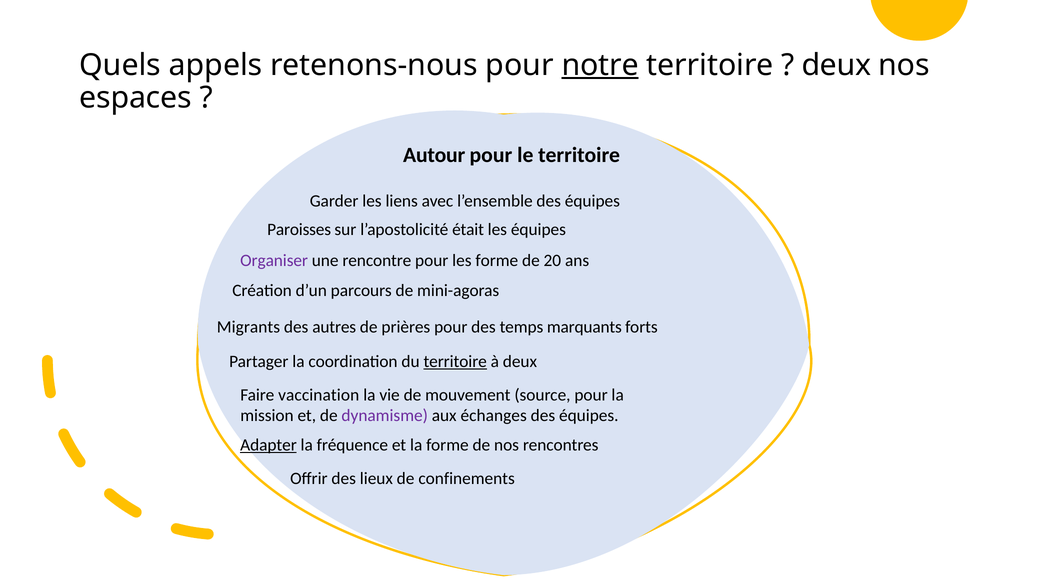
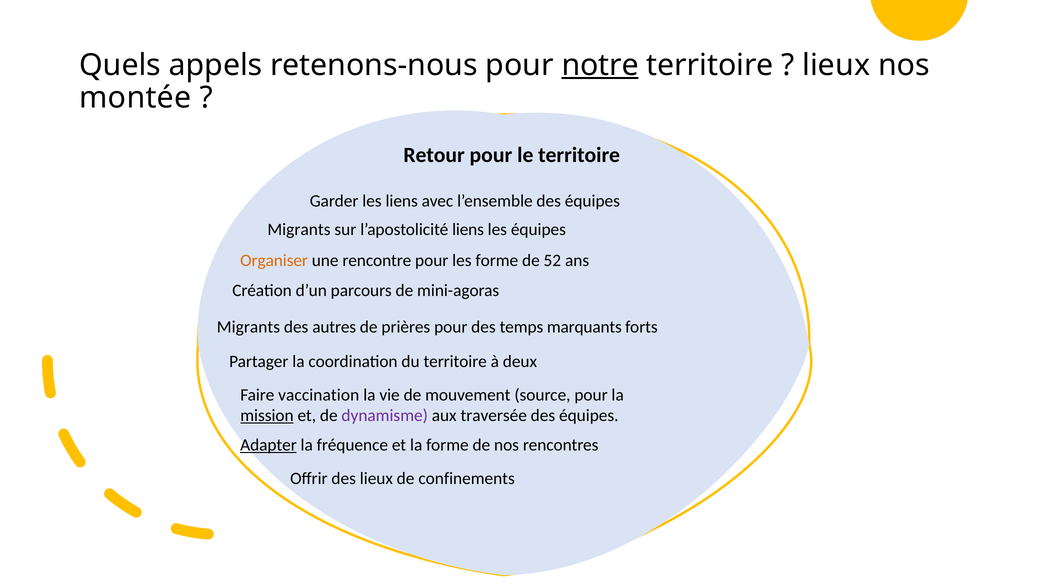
deux: deux -> lieux (836, 65)
espaces: espaces -> montée (135, 98)
Autour: Autour -> Retour (434, 155)
Paroisses: Paroisses -> Migrants (299, 230)
l’apostolicité était: était -> liens (468, 230)
Organiser colour: purple -> orange (274, 261)
20: 20 -> 52 (552, 261)
territoire underline: present -> none (455, 361)
mission underline: none -> present (267, 416)
échanges: échanges -> traversée (494, 416)
